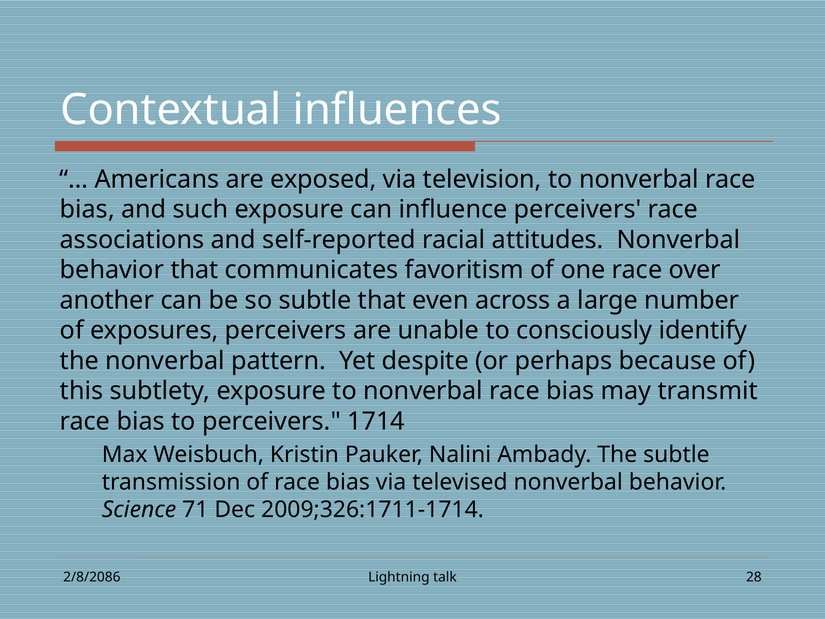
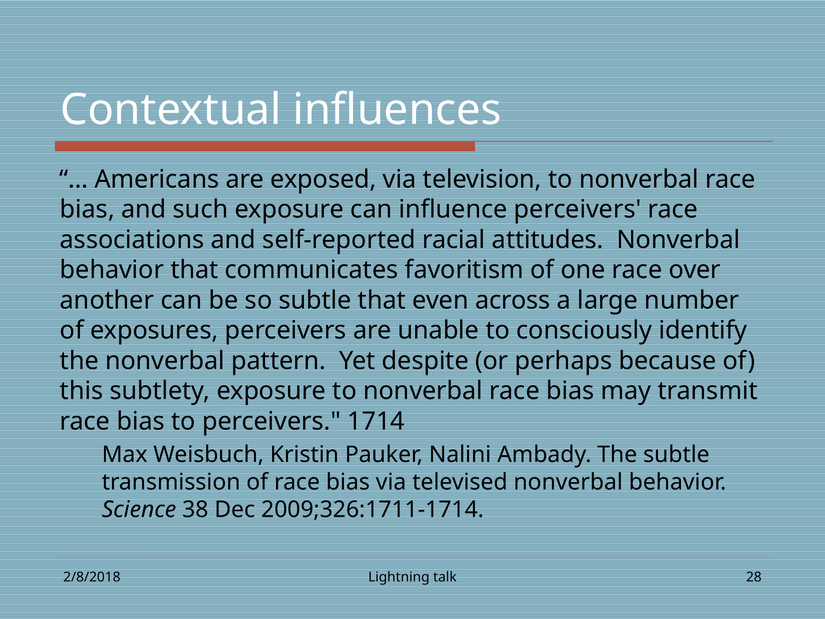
71: 71 -> 38 (195, 509)
2/8/2086: 2/8/2086 -> 2/8/2018 (92, 577)
